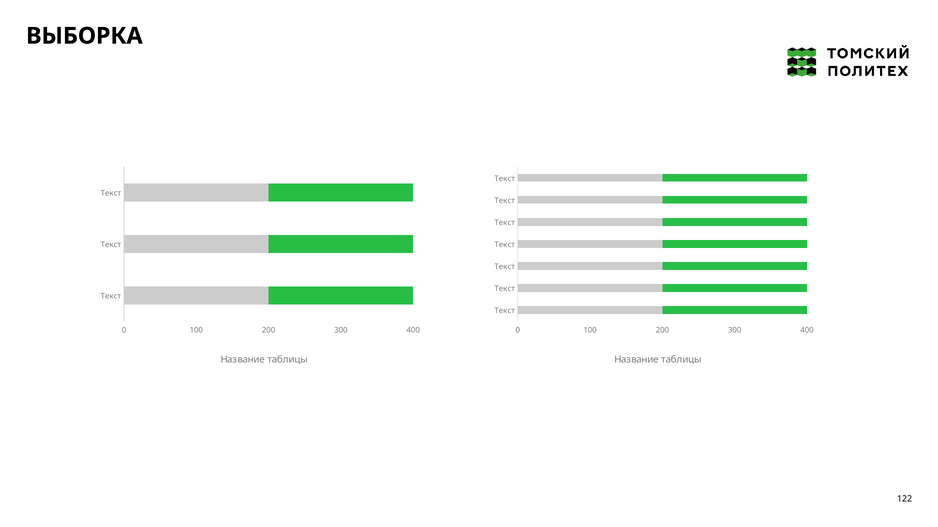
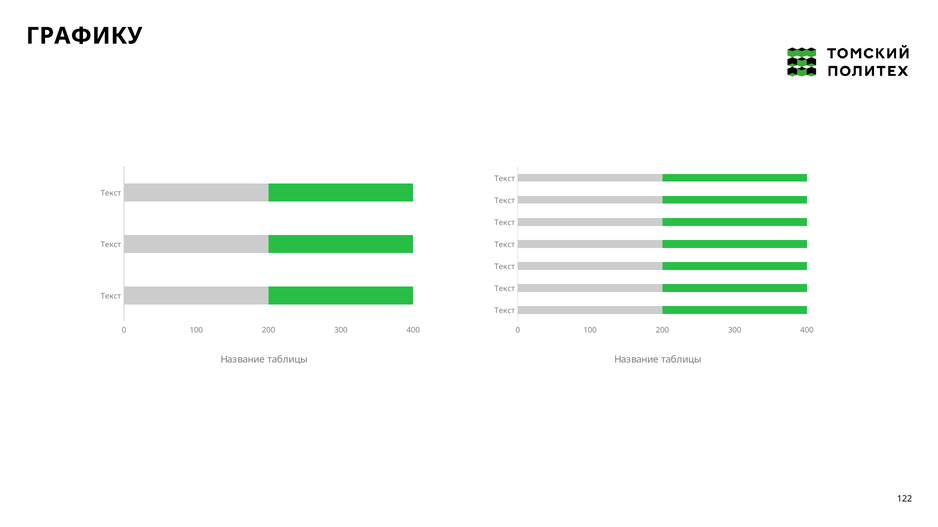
ВЫБОРКА: ВЫБОРКА -> ГРАФИКУ (84, 36)
